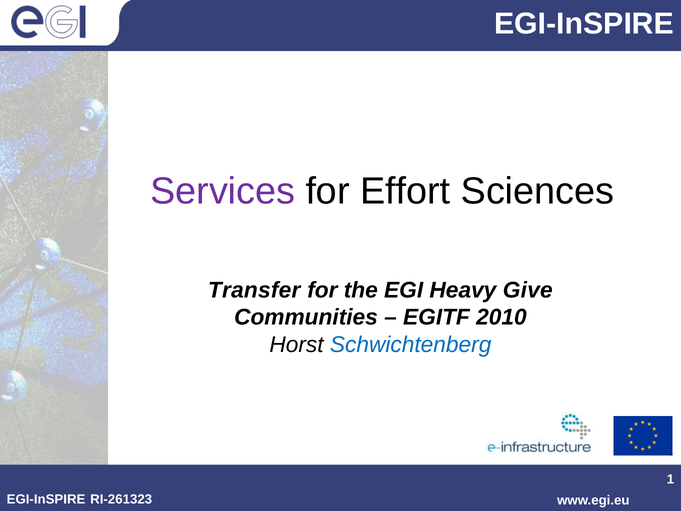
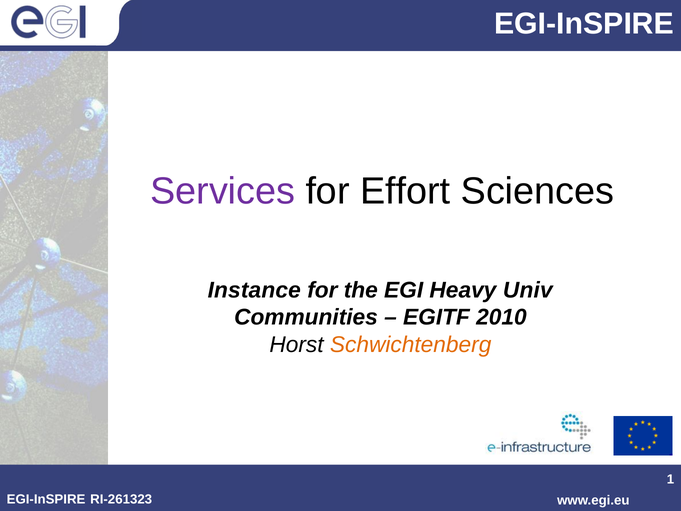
Transfer: Transfer -> Instance (254, 290)
Give: Give -> Univ (528, 290)
Schwichtenberg colour: blue -> orange (411, 345)
